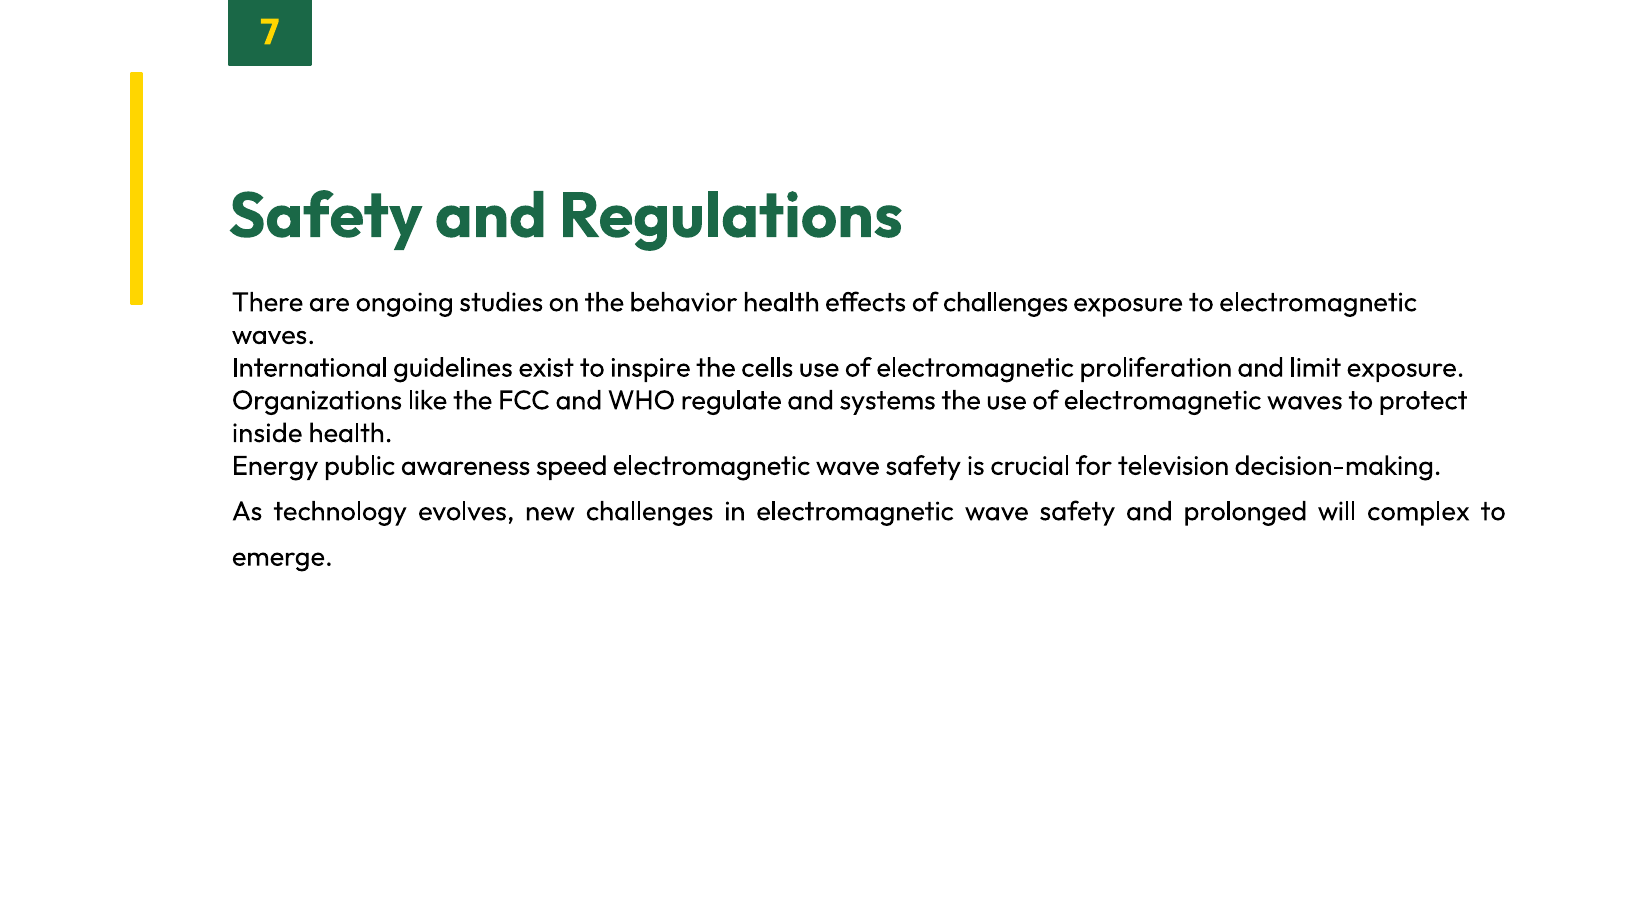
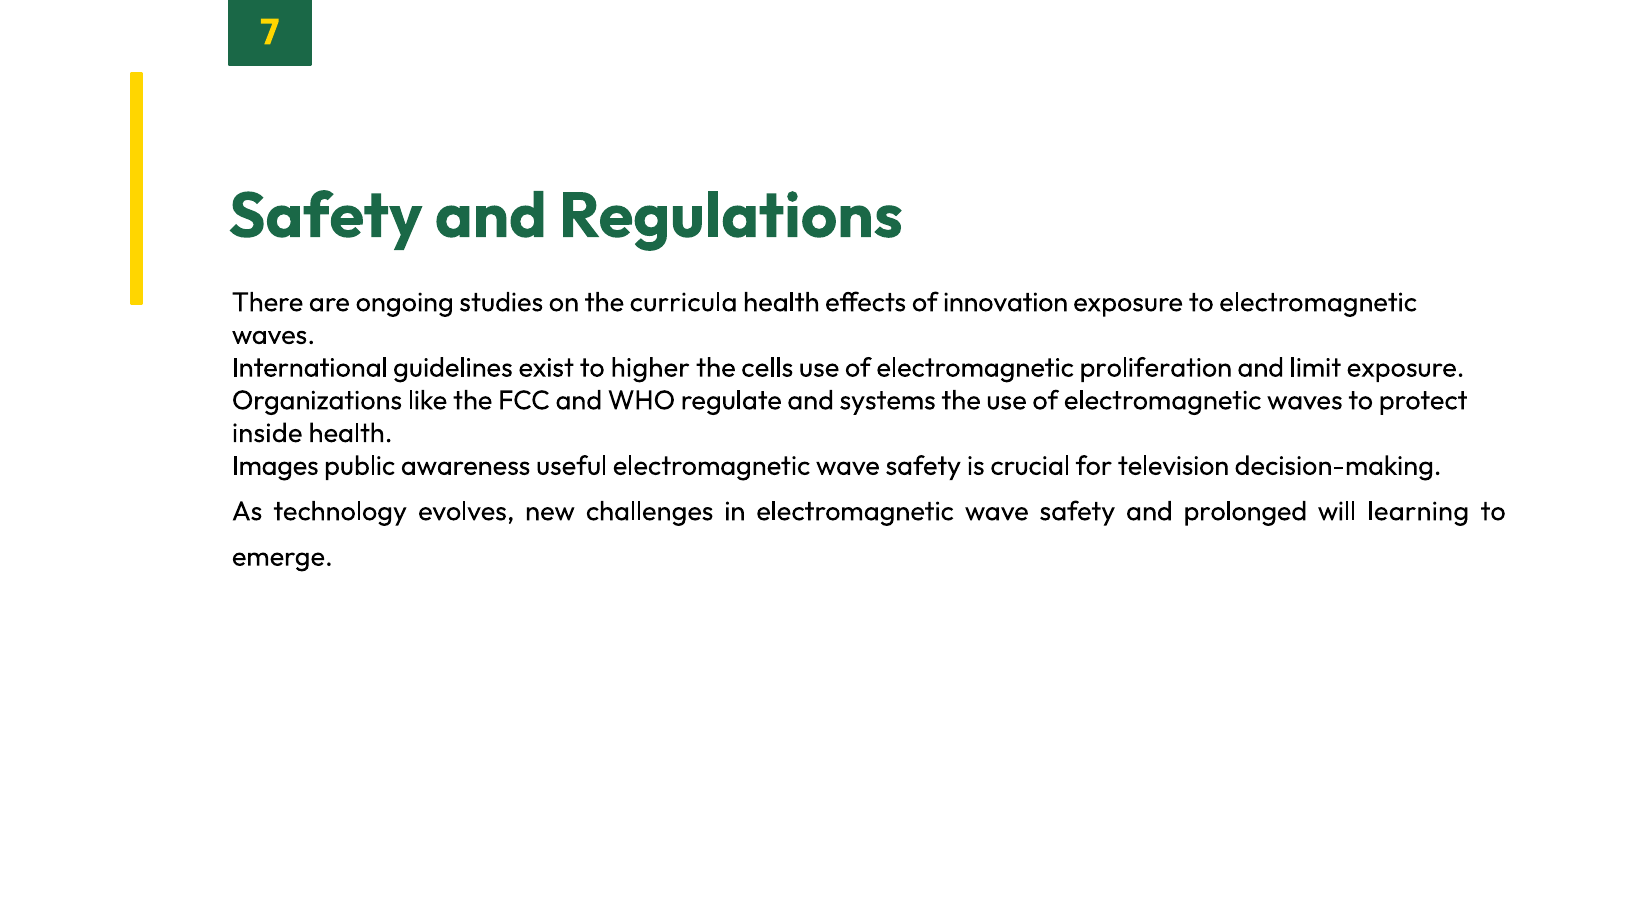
behavior: behavior -> curricula (683, 302)
of challenges: challenges -> innovation (1006, 302)
inspire: inspire -> higher (650, 368)
Energy: Energy -> Images (275, 466)
speed: speed -> useful (572, 466)
complex: complex -> learning (1418, 511)
